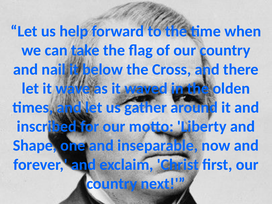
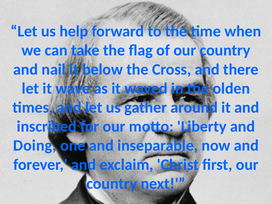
Shape: Shape -> Doing (35, 146)
